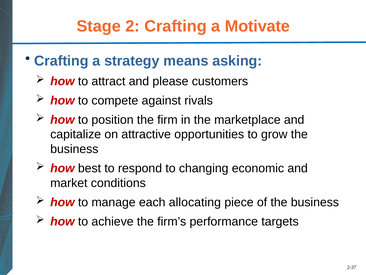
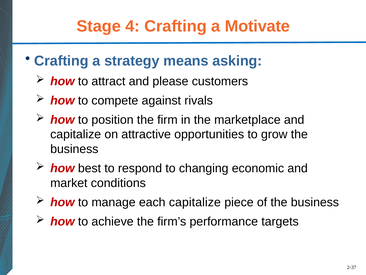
2: 2 -> 4 (133, 26)
each allocating: allocating -> capitalize (195, 202)
